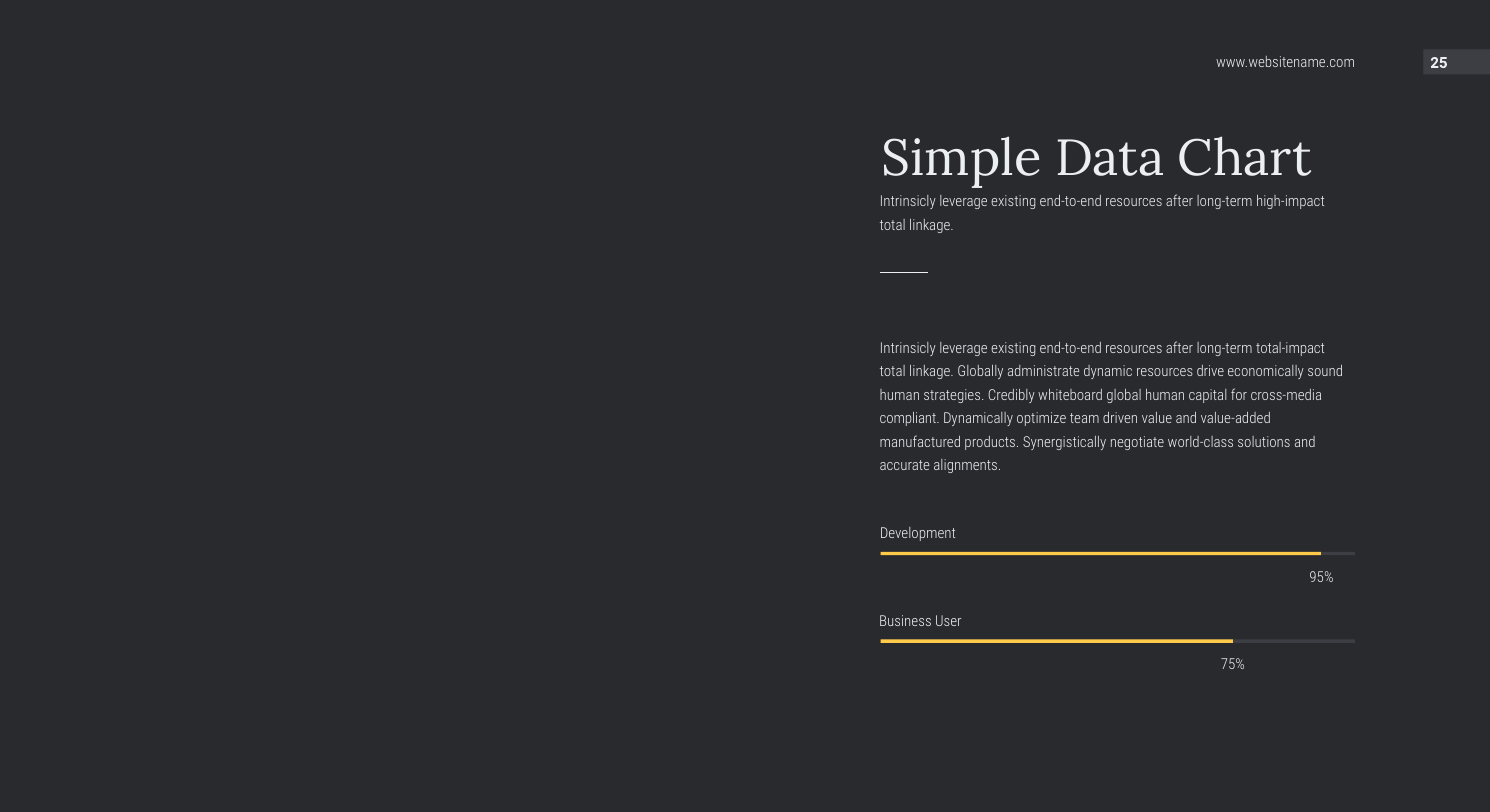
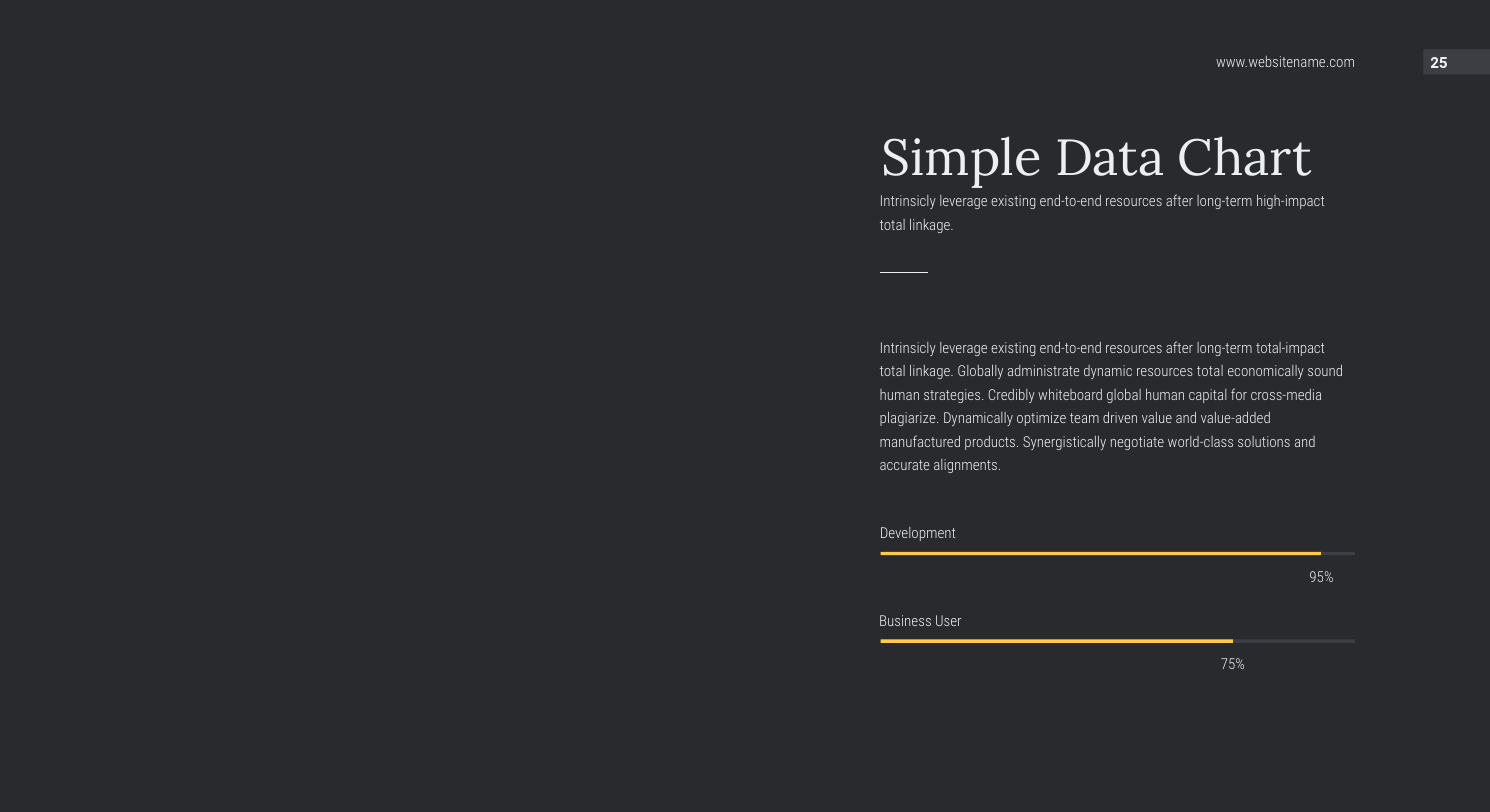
resources drive: drive -> total (1210, 372)
compliant: compliant -> plagiarize (910, 419)
